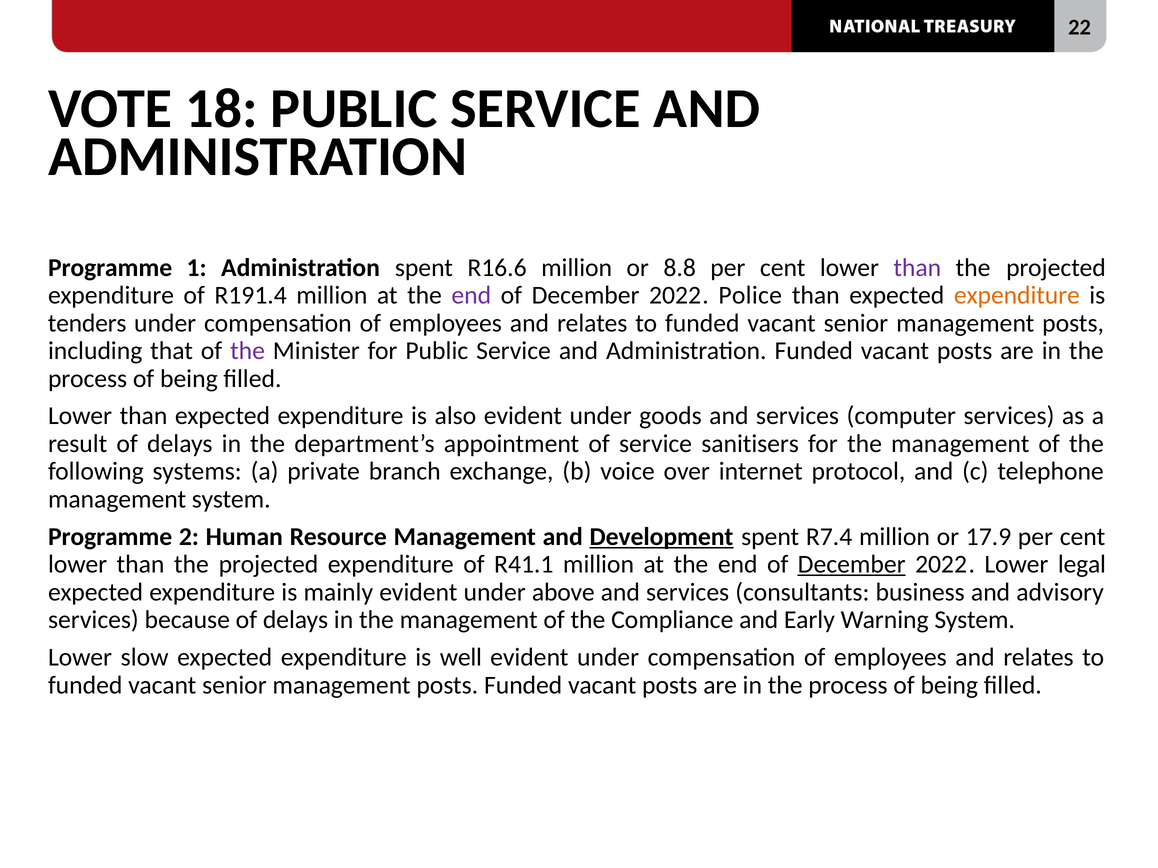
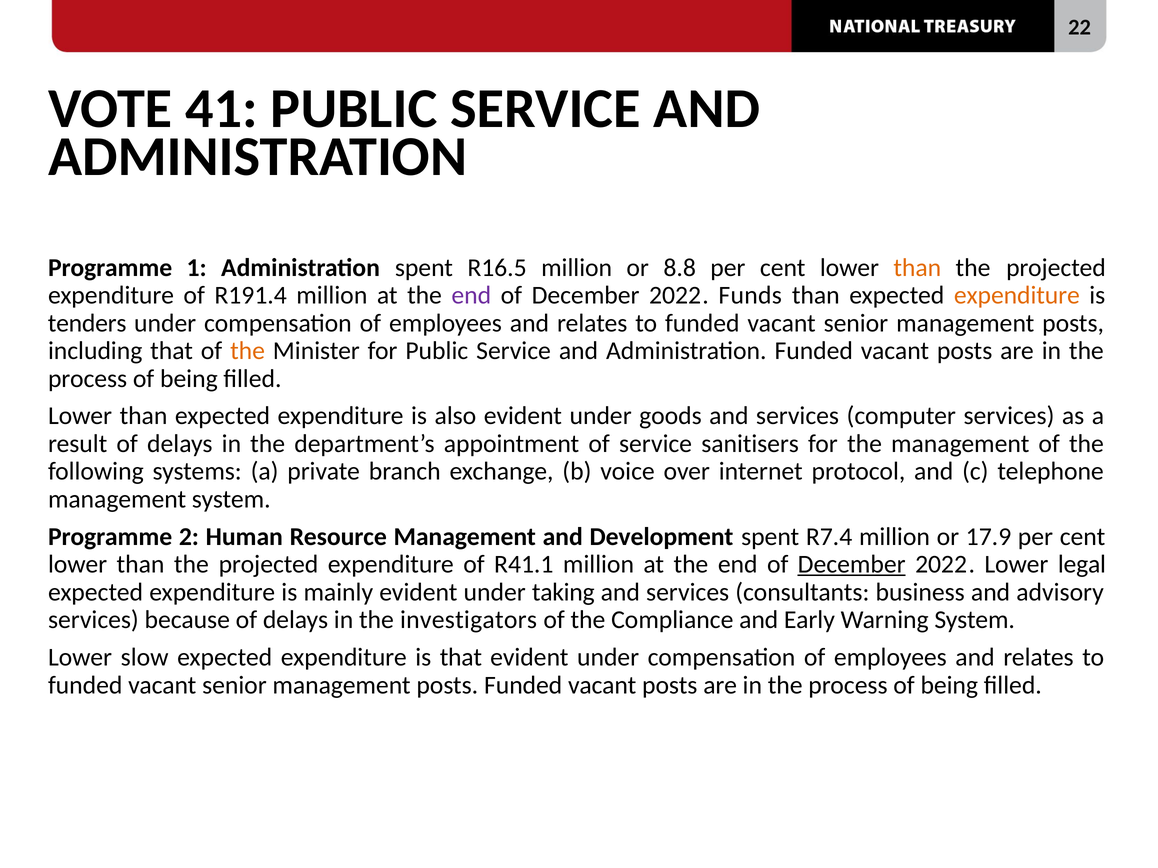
18: 18 -> 41 (221, 109)
R16.6: R16.6 -> R16.5 (497, 268)
than colour: purple -> orange (917, 268)
Police: Police -> Funds (750, 296)
the colour: purple -> orange (248, 351)
Development underline: present -> none (661, 537)
above: above -> taking (563, 592)
in the management: management -> investigators (469, 620)
is well: well -> that (461, 658)
